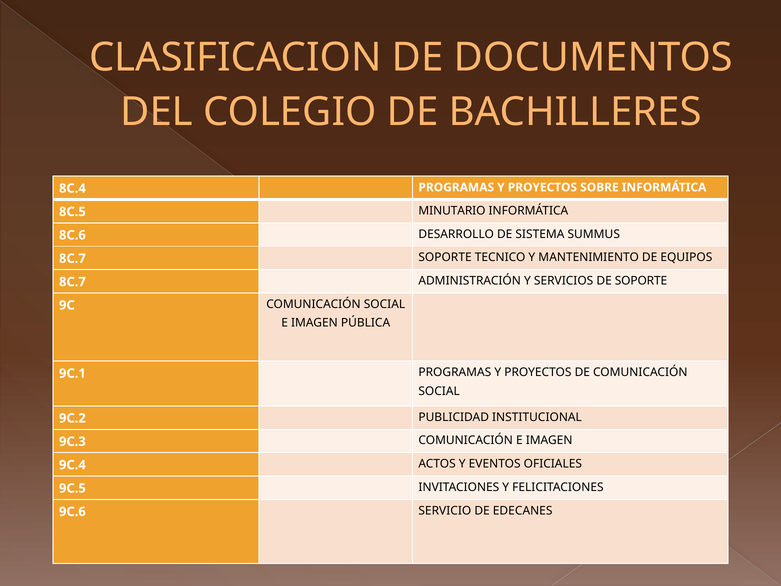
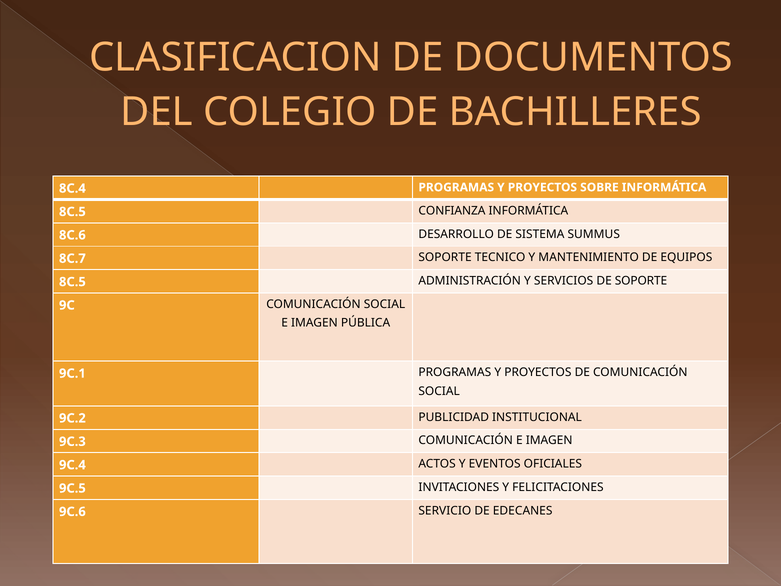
MINUTARIO: MINUTARIO -> CONFIANZA (452, 211)
8C.7: 8C.7 -> 8C.5 (72, 282)
